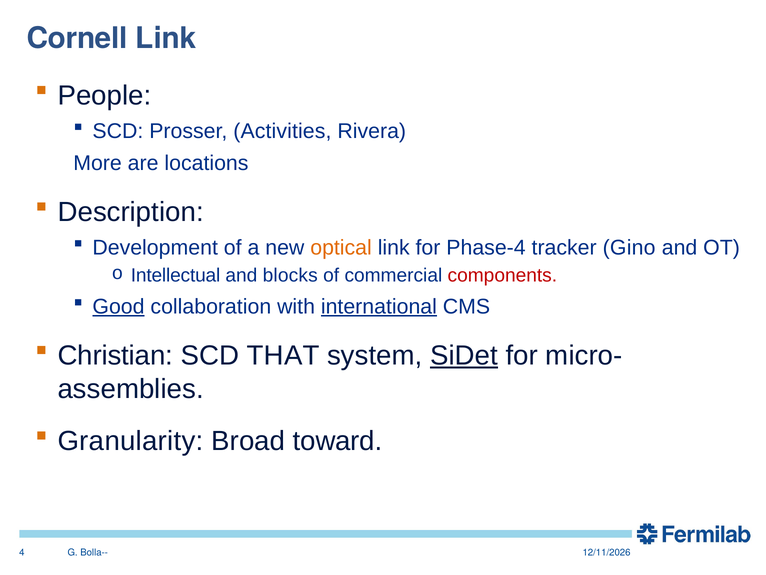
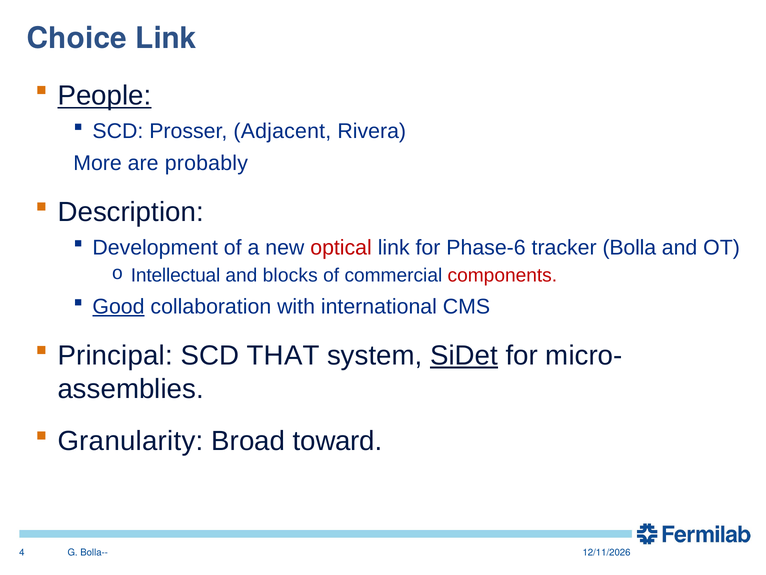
Cornell: Cornell -> Choice (77, 38)
People underline: none -> present (105, 96)
Activities: Activities -> Adjacent (282, 131)
locations: locations -> probably (206, 163)
optical colour: orange -> red (341, 247)
Phase-4: Phase-4 -> Phase-6 (486, 247)
Gino: Gino -> Bolla (629, 247)
international underline: present -> none (379, 306)
Christian: Christian -> Principal (115, 355)
